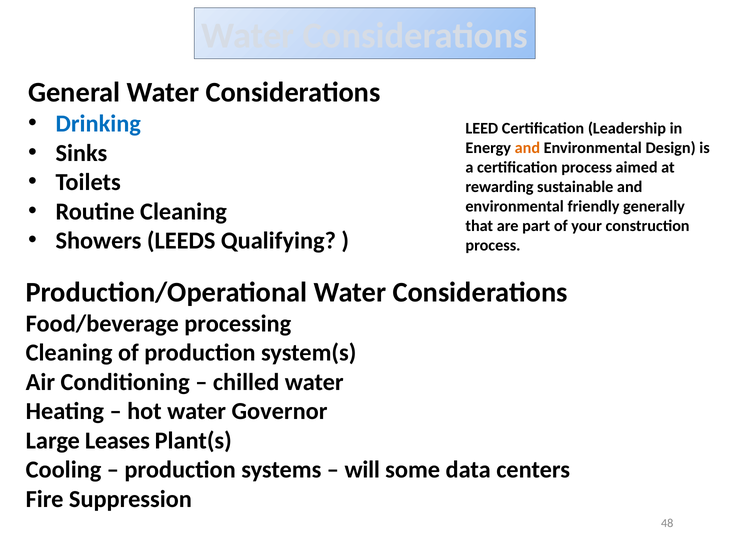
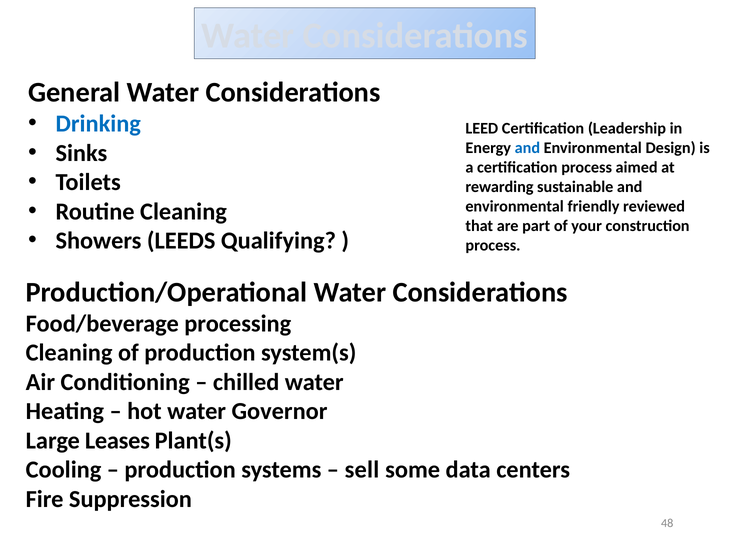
and colour: orange -> blue (527, 148)
generally: generally -> reviewed (654, 207)
will: will -> sell (362, 470)
